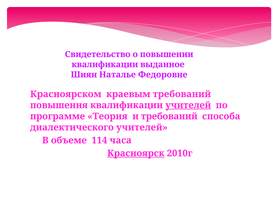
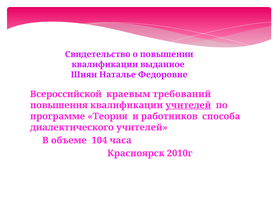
Красноярском: Красноярском -> Всероссийской (66, 94)
и требований: требований -> работников (169, 117)
114: 114 -> 104 (99, 141)
Красноярск underline: present -> none (136, 154)
